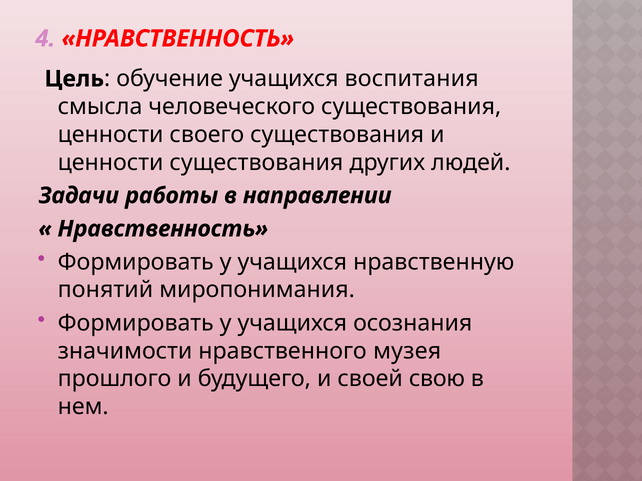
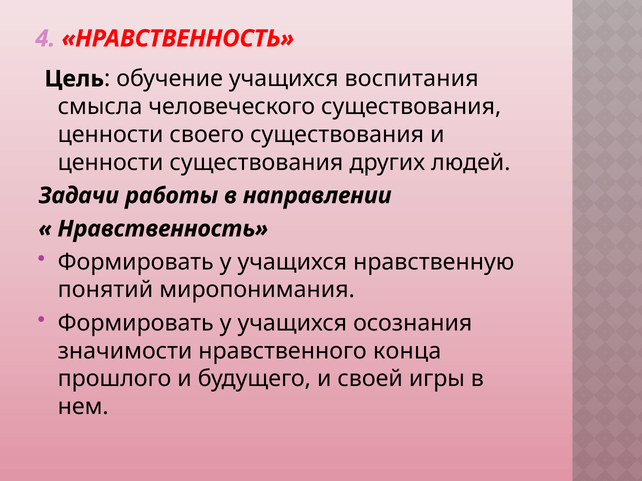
музея: музея -> конца (407, 351)
свою: свою -> игры (437, 379)
